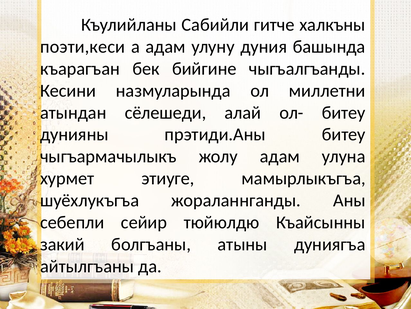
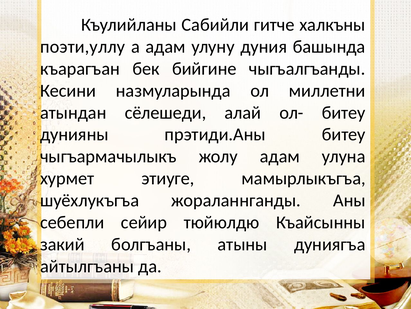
поэти,кеси: поэти,кеси -> поэти,уллу (83, 47)
